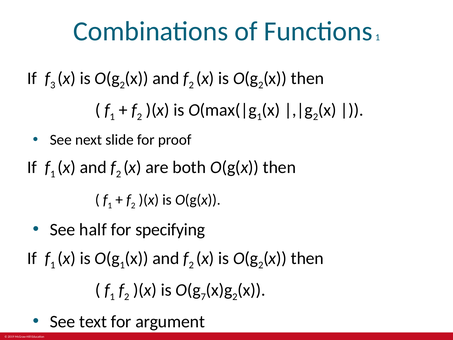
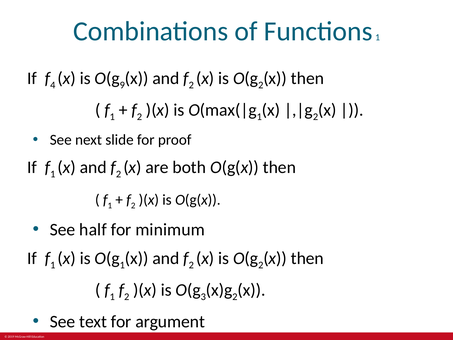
3: 3 -> 4 (53, 85)
2: 2 -> 9 (122, 85)
specifying: specifying -> minimum (170, 229)
7: 7 -> 3 (203, 297)
